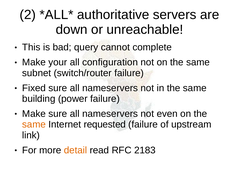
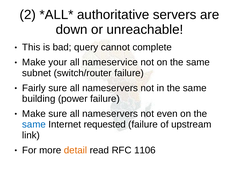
configuration: configuration -> nameservice (110, 62)
Fixed: Fixed -> Fairly (34, 88)
same colour: orange -> blue (34, 125)
2183: 2183 -> 1106 (145, 150)
